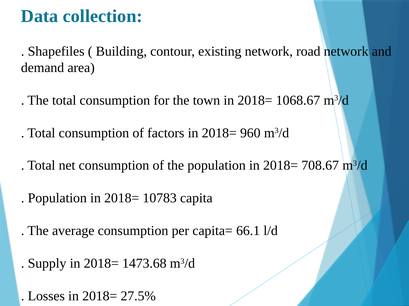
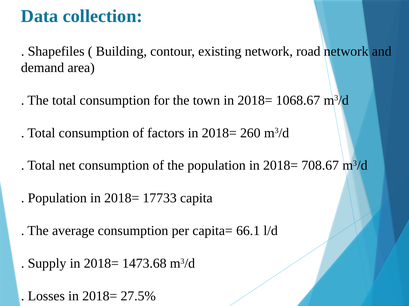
960: 960 -> 260 (250, 133)
10783: 10783 -> 17733 (160, 199)
